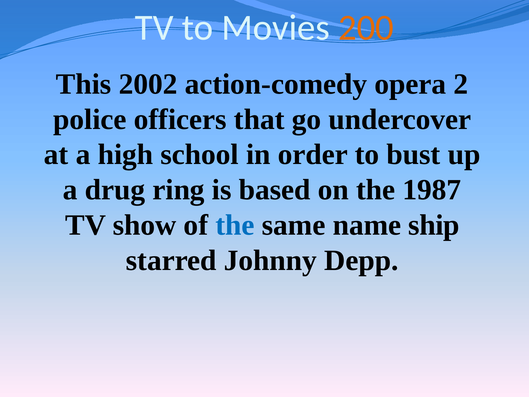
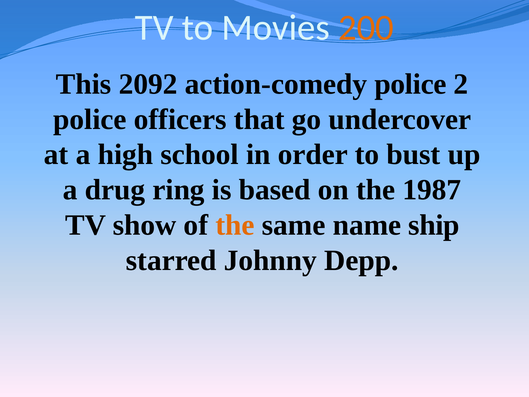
2002: 2002 -> 2092 (148, 84)
action-comedy opera: opera -> police (411, 84)
the colour: blue -> orange (235, 225)
